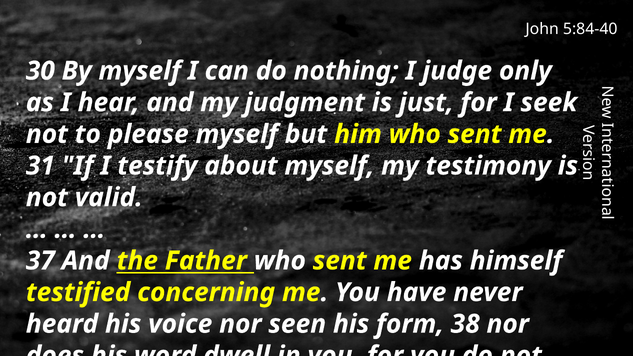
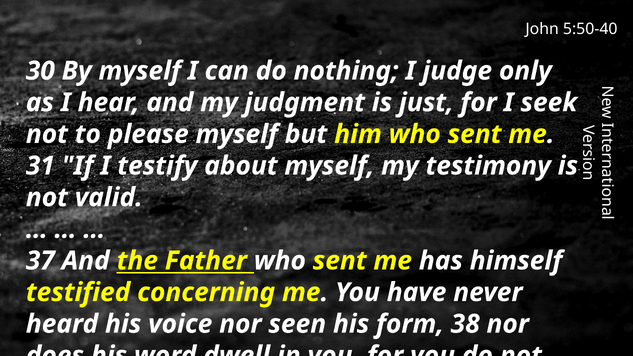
5:84-40: 5:84-40 -> 5:50-40 (590, 29)
